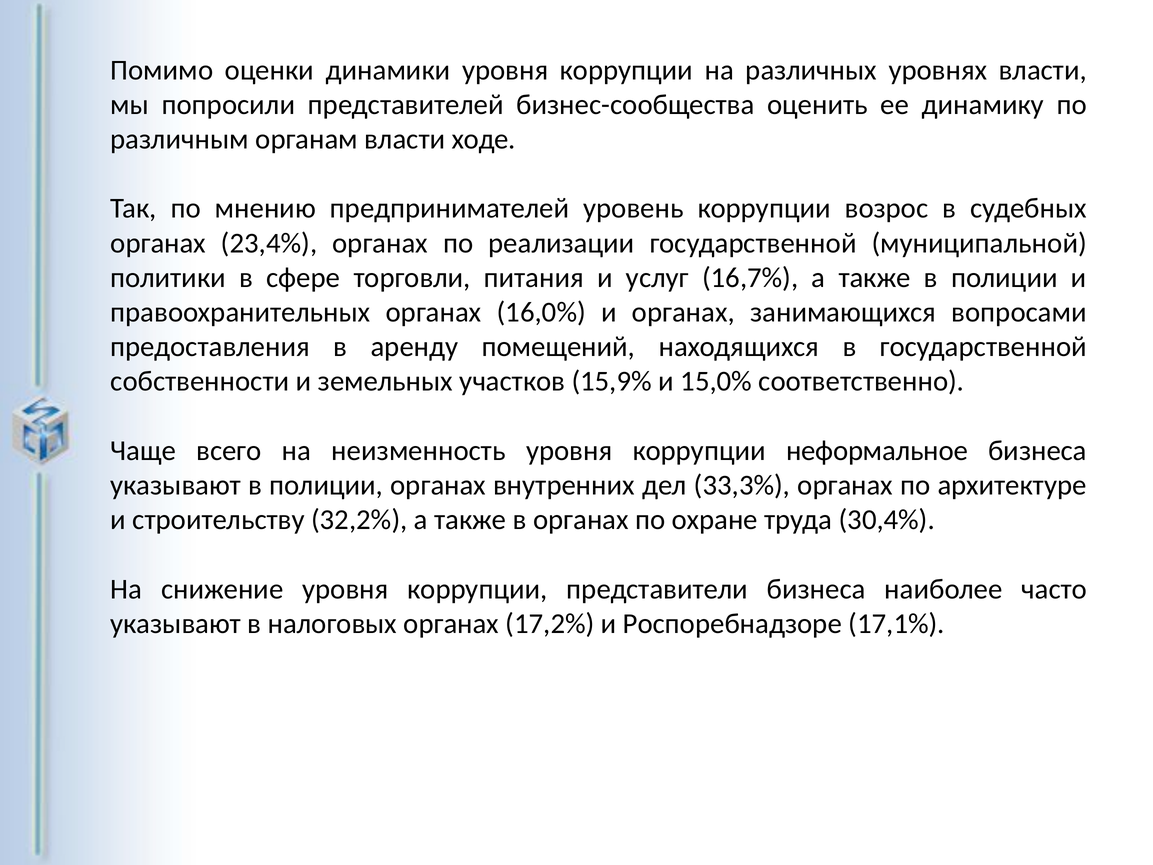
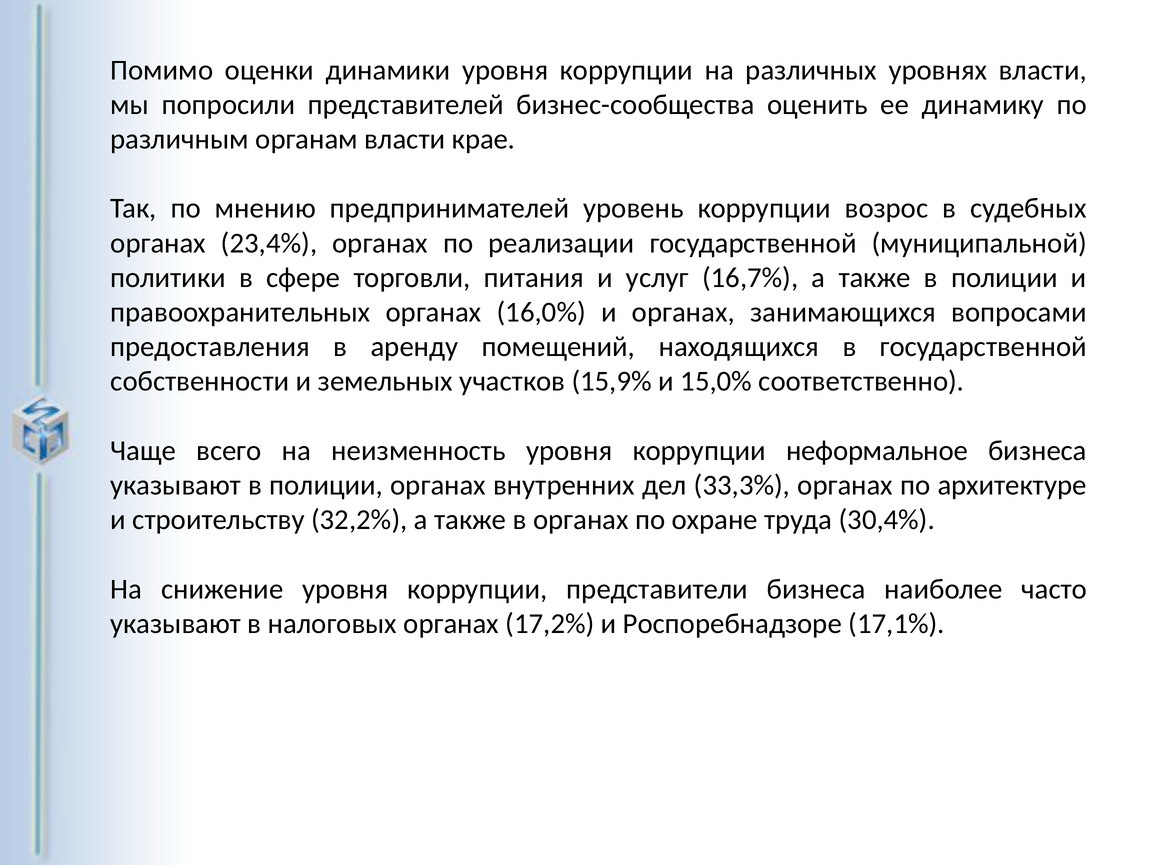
ходе: ходе -> крае (484, 139)
